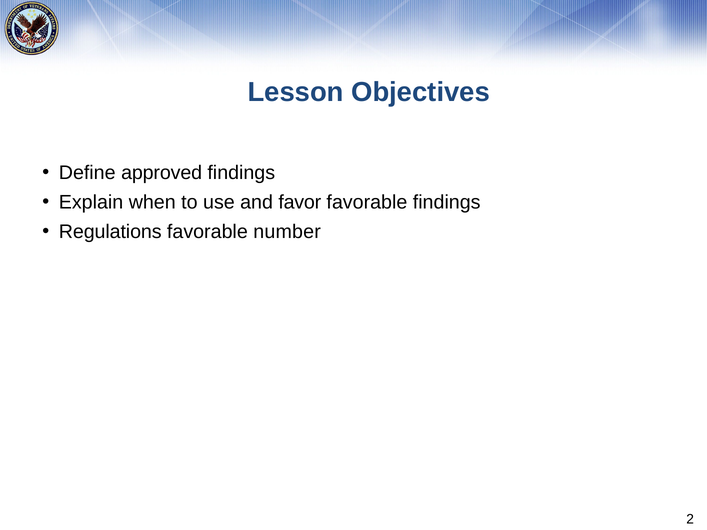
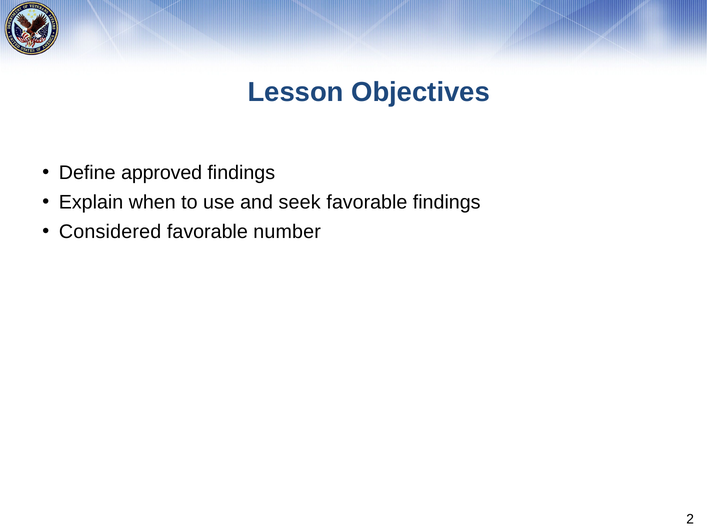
favor: favor -> seek (300, 202)
Regulations: Regulations -> Considered (110, 232)
